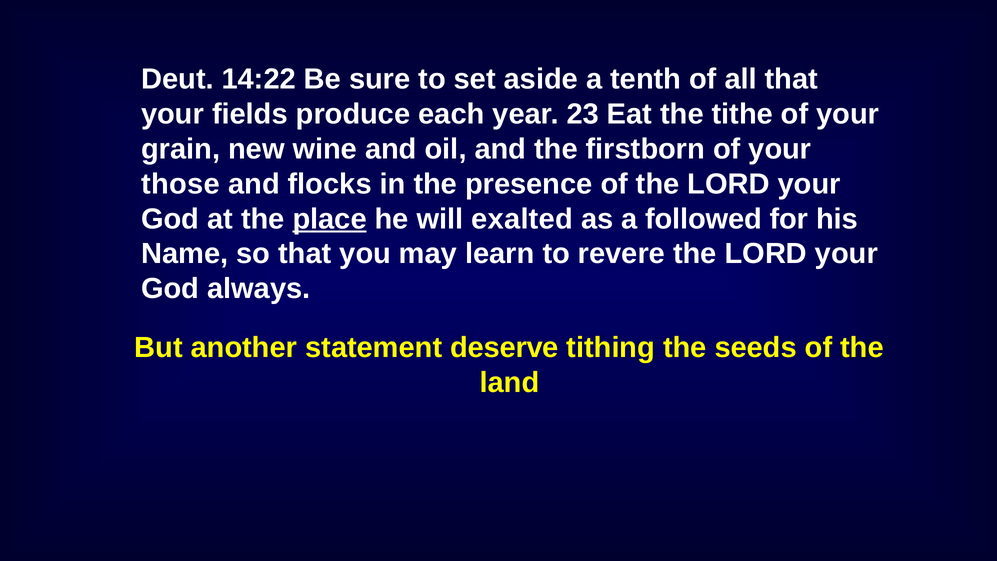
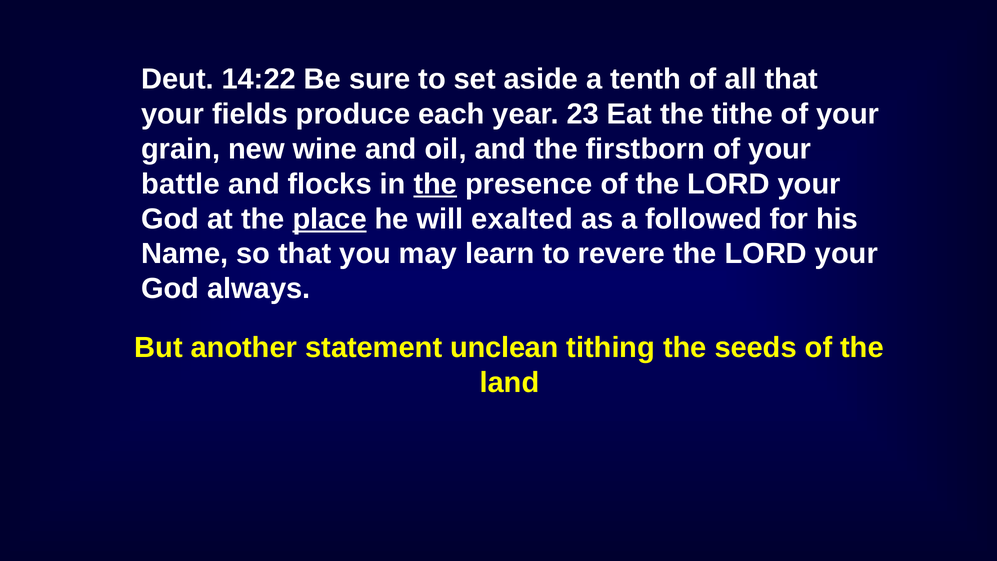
those: those -> battle (181, 184)
the underline: none -> present (435, 184)
deserve: deserve -> unclean (504, 347)
